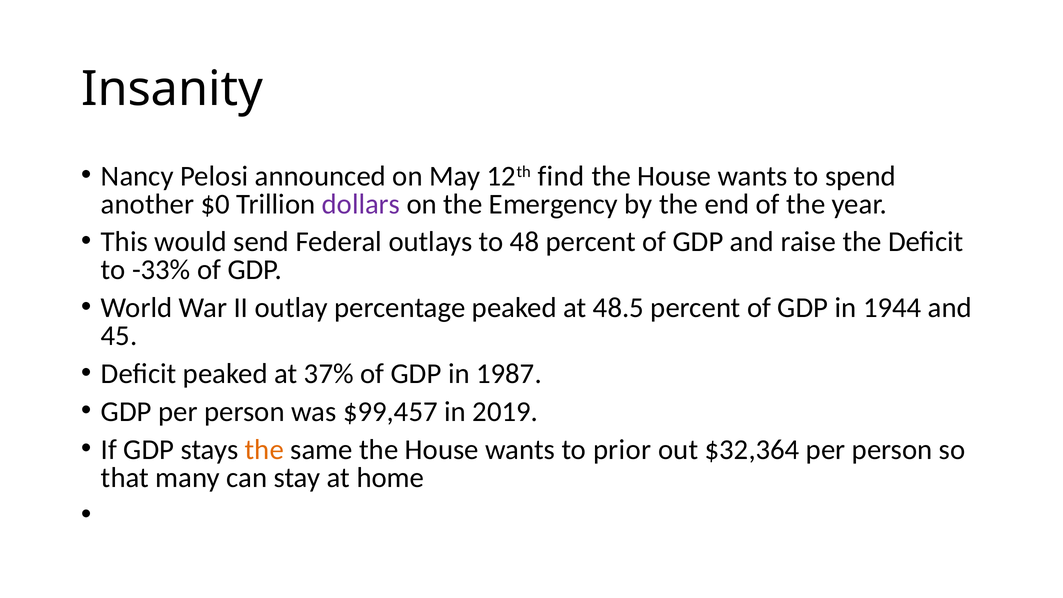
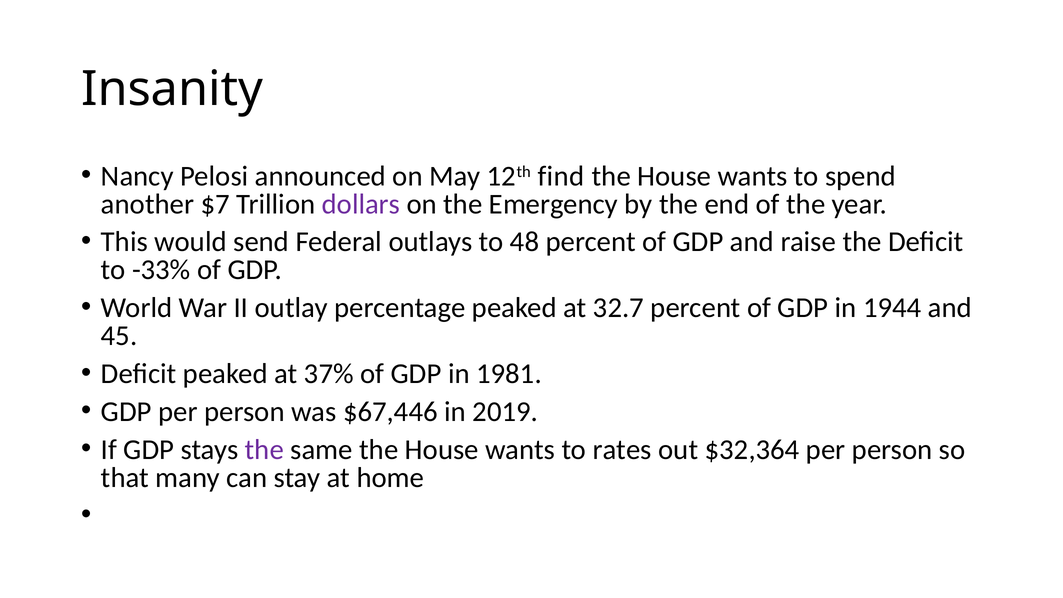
$0: $0 -> $7 (215, 204)
48.5: 48.5 -> 32.7 (618, 308)
1987: 1987 -> 1981 (509, 374)
$99,457: $99,457 -> $67,446 (390, 412)
the colour: orange -> purple (264, 450)
prior: prior -> rates (622, 450)
